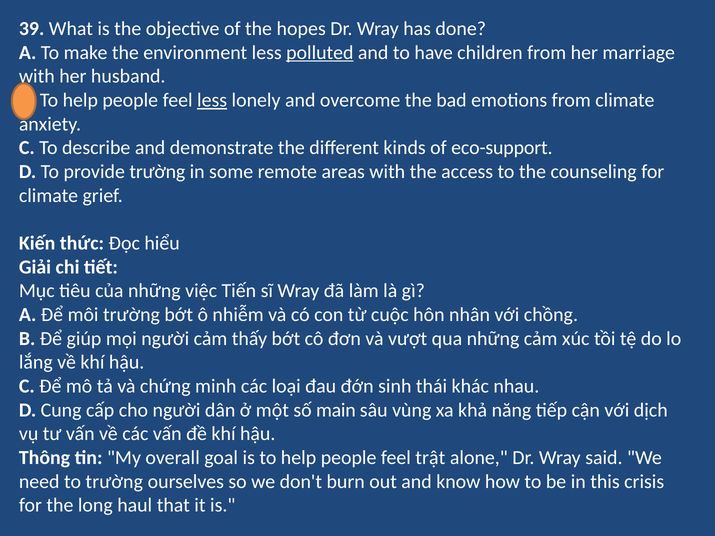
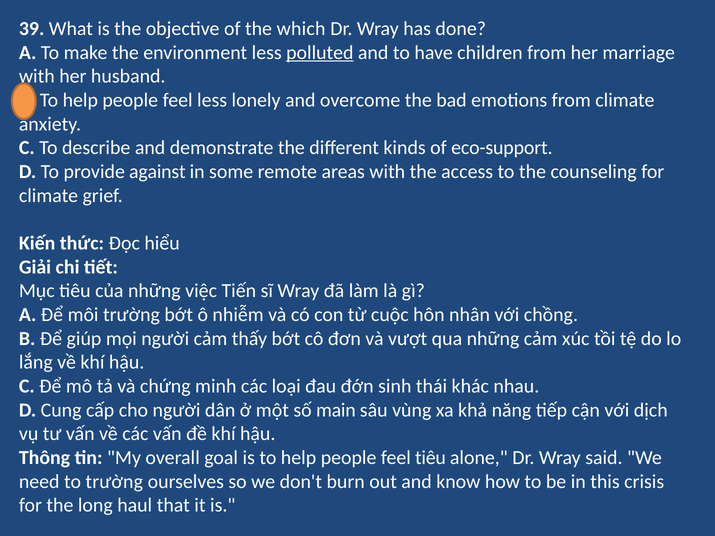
hopes: hopes -> which (301, 29)
less underline: present -> none (212, 100)
provide trường: trường -> against (157, 172)
feel trật: trật -> tiêu (430, 458)
